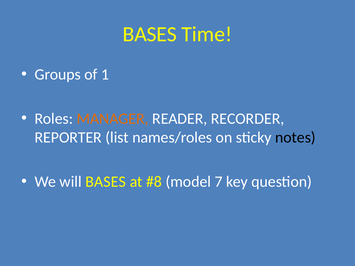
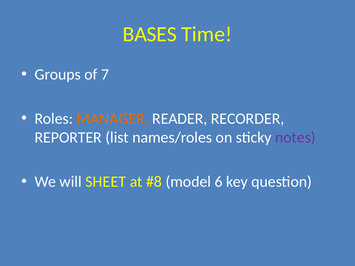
1: 1 -> 7 (105, 74)
notes colour: black -> purple (295, 138)
will BASES: BASES -> SHEET (106, 182)
7: 7 -> 6 (219, 182)
